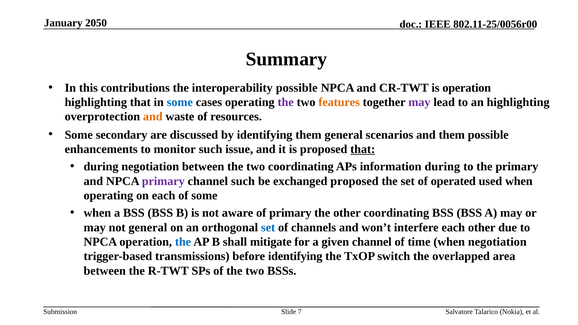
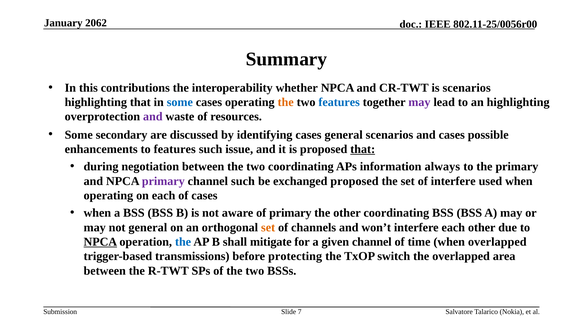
2050: 2050 -> 2062 (96, 23)
interoperability possible: possible -> whether (297, 88)
is operation: operation -> scenarios (467, 88)
the colour: purple -> orange (286, 102)
features colour: orange -> blue (339, 102)
and colour: orange -> purple (153, 117)
identifying them: them -> cases (308, 135)
and them: them -> cases (452, 135)
to monitor: monitor -> features (175, 149)
information during: during -> always (442, 167)
of operated: operated -> interfere (453, 181)
of some: some -> cases (204, 196)
set colour: blue -> orange (268, 227)
NPCA underline: none -> present (100, 242)
when negotiation: negotiation -> overlapped (497, 242)
before identifying: identifying -> protecting (295, 256)
